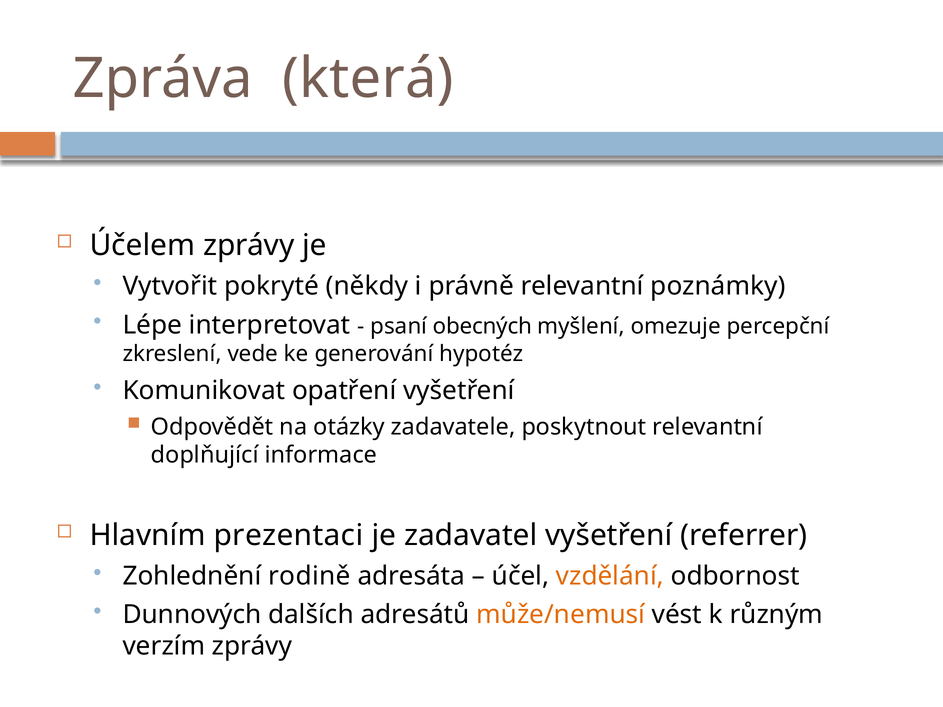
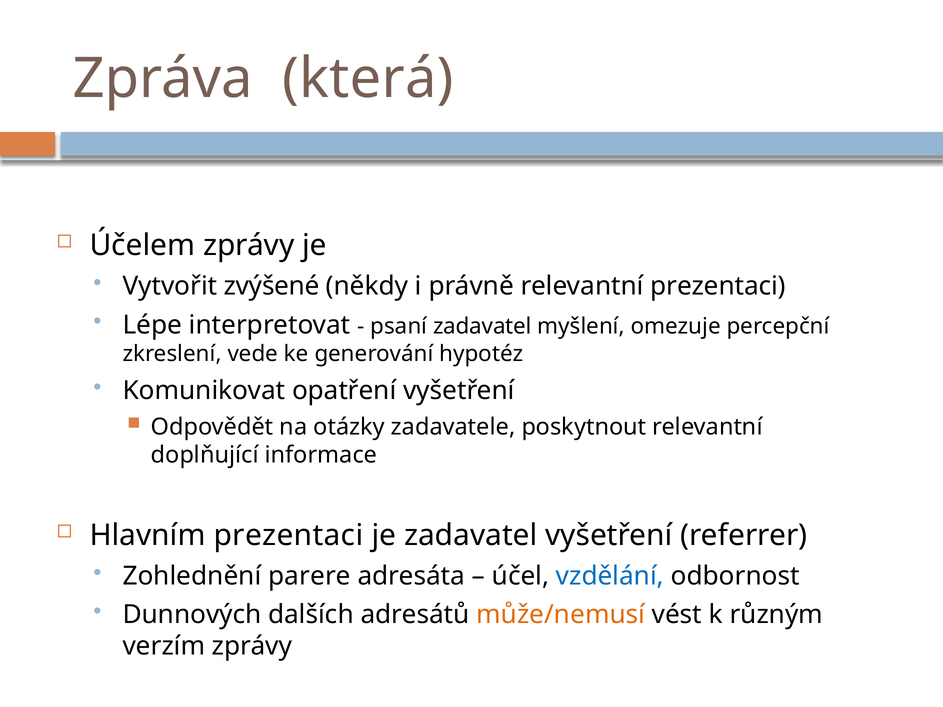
pokryté: pokryté -> zvýšené (272, 286)
relevantní poznámky: poznámky -> prezentaci (718, 286)
psaní obecných: obecných -> zadavatel (482, 326)
rodině: rodině -> parere (309, 576)
vzdělání colour: orange -> blue (610, 576)
